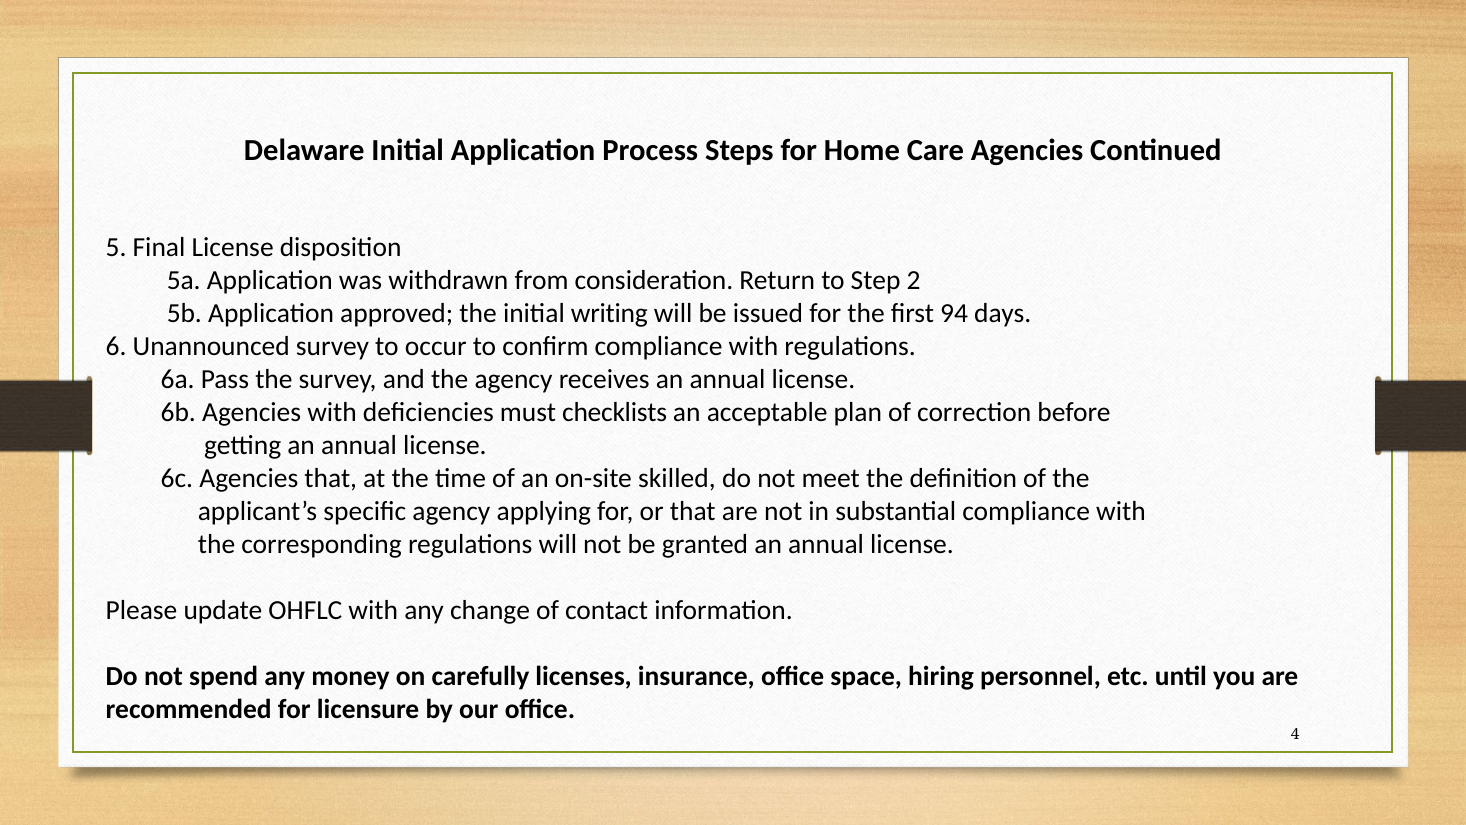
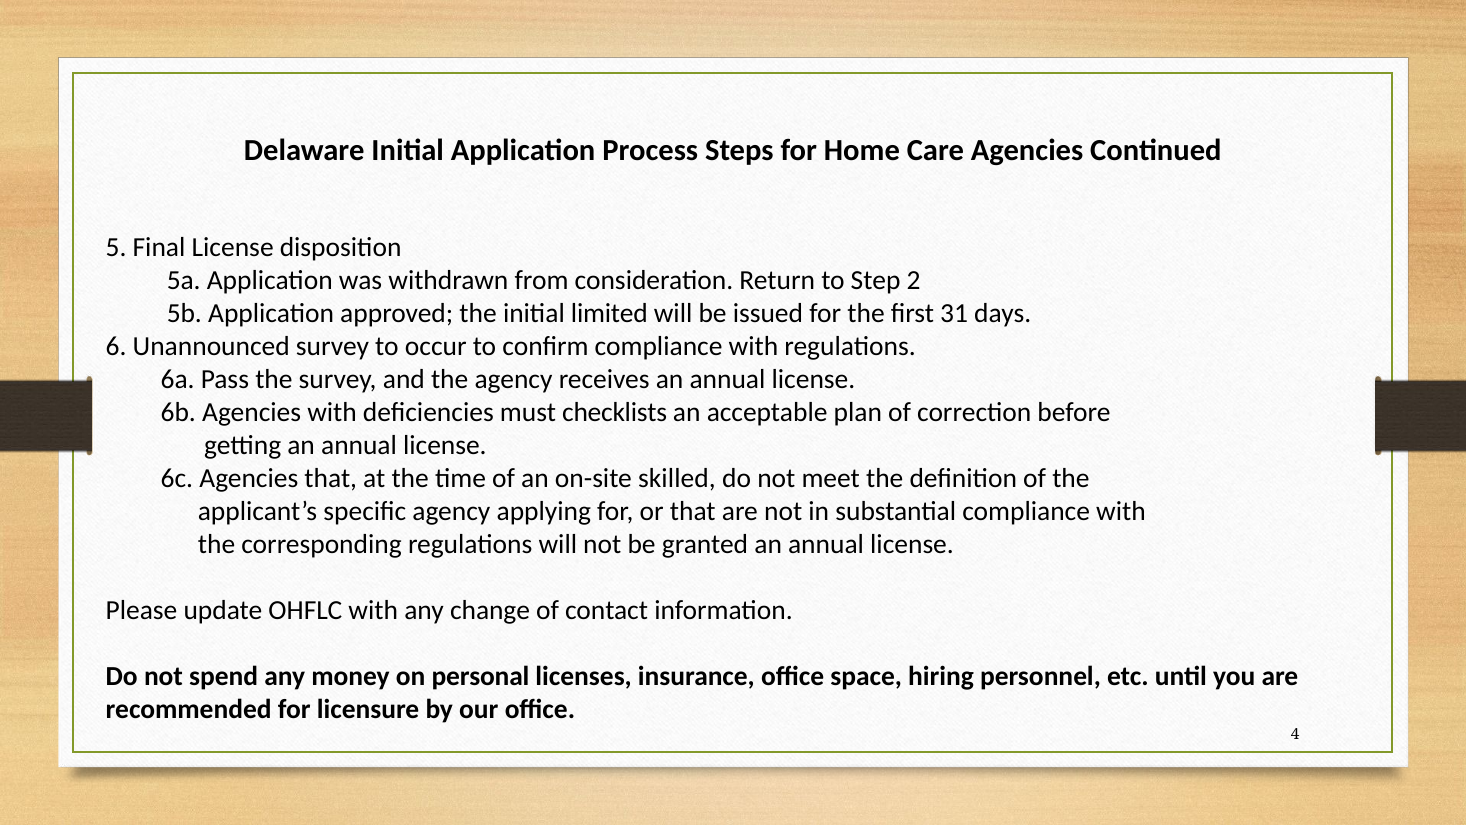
writing: writing -> limited (609, 313)
94: 94 -> 31 (954, 313)
carefully: carefully -> personal (480, 676)
